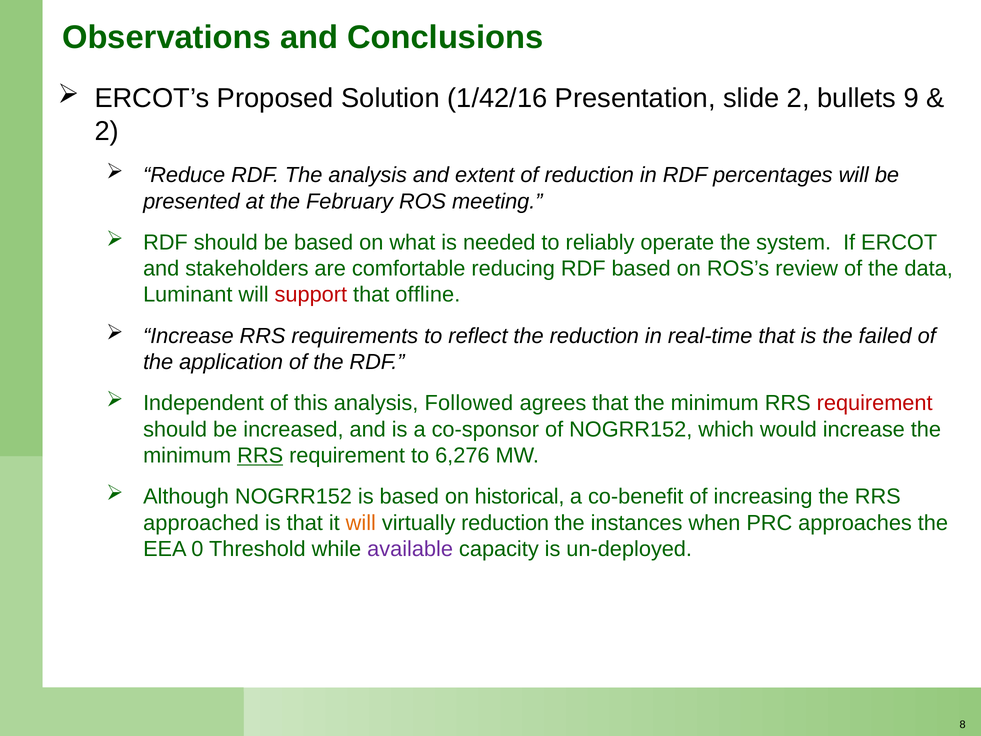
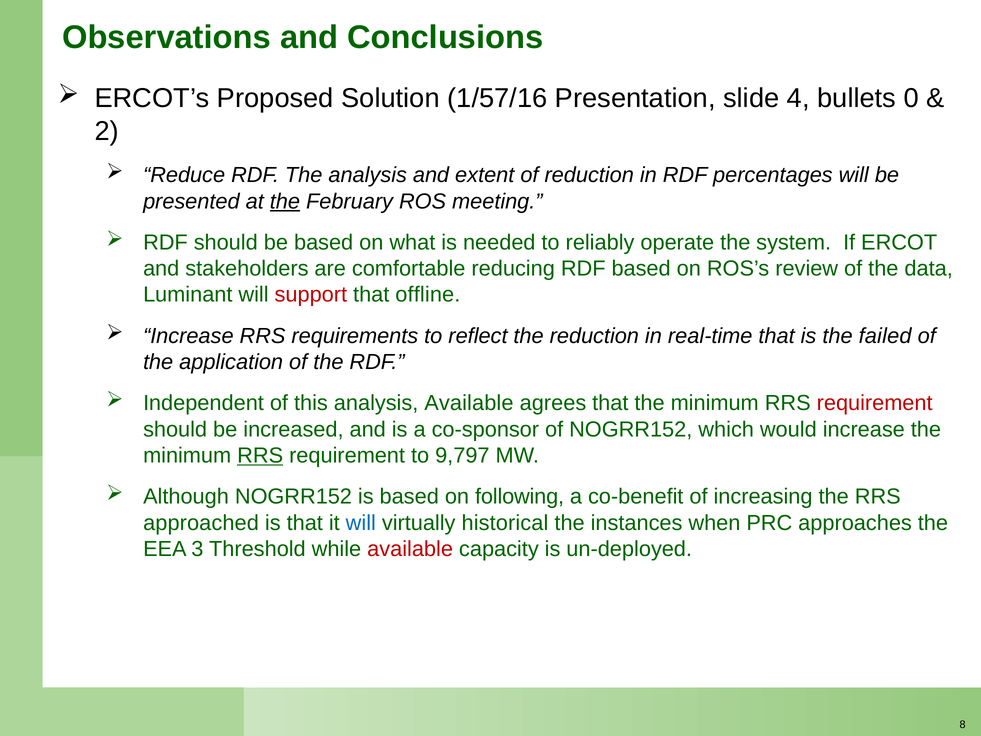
1/42/16: 1/42/16 -> 1/57/16 (497, 98)
slide 2: 2 -> 4 (798, 98)
9: 9 -> 0 (911, 98)
the underline: none -> present (285, 201)
analysis Followed: Followed -> Available (469, 403)
6,276: 6,276 -> 9,797 (462, 455)
historical: historical -> following (520, 497)
will colour: orange -> blue (361, 523)
virtually reduction: reduction -> historical (505, 523)
0: 0 -> 3 (197, 549)
available colour: purple -> red (410, 549)
